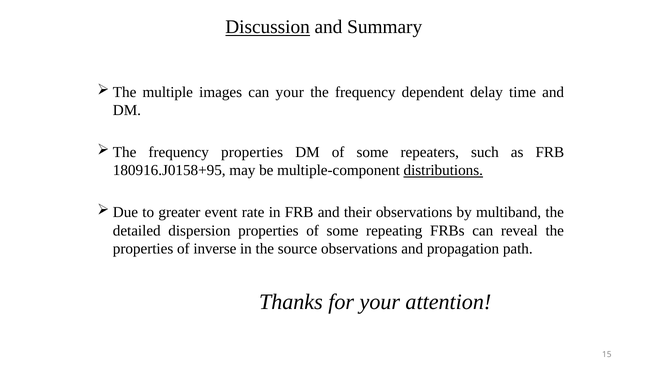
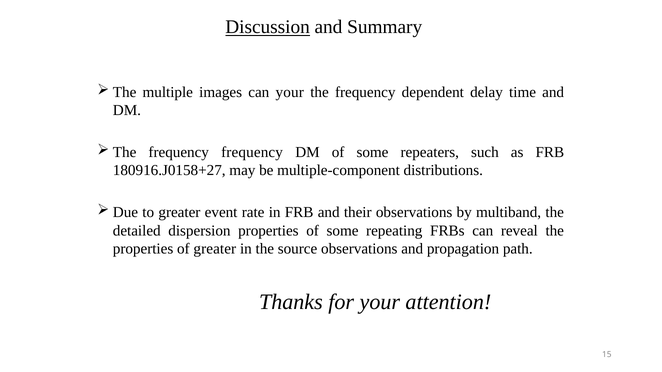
frequency properties: properties -> frequency (252, 152)
180916.J0158+95: 180916.J0158+95 -> 180916.J0158+27 (169, 171)
distributions underline: present -> none (443, 171)
of inverse: inverse -> greater (215, 249)
